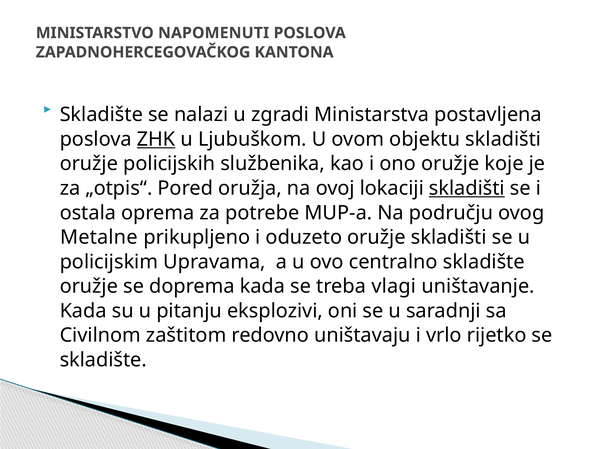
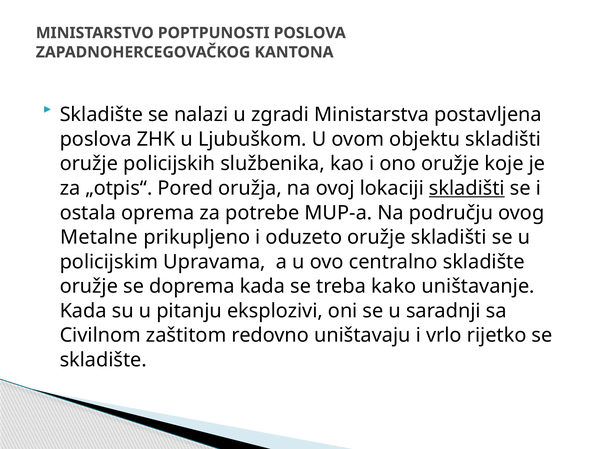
NAPOMENUTI: NAPOMENUTI -> POPTPUNOSTI (214, 33)
ZHK underline: present -> none (156, 139)
vlagi: vlagi -> kako (394, 286)
